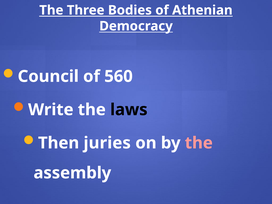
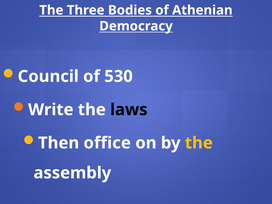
560: 560 -> 530 (119, 76)
juries: juries -> office (107, 143)
the colour: pink -> yellow (199, 143)
